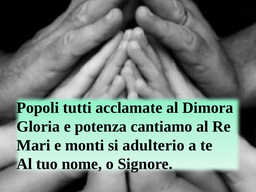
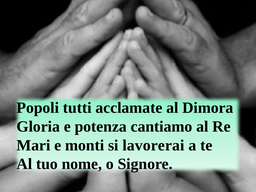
adulterio: adulterio -> lavorerai (153, 145)
